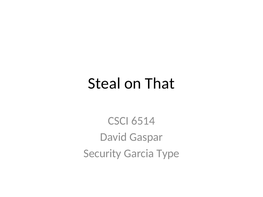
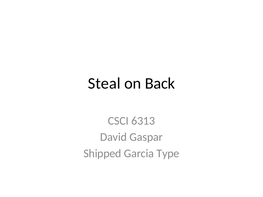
That: That -> Back (160, 84)
6514: 6514 -> 6313 (143, 121)
Security: Security -> Shipped (102, 154)
